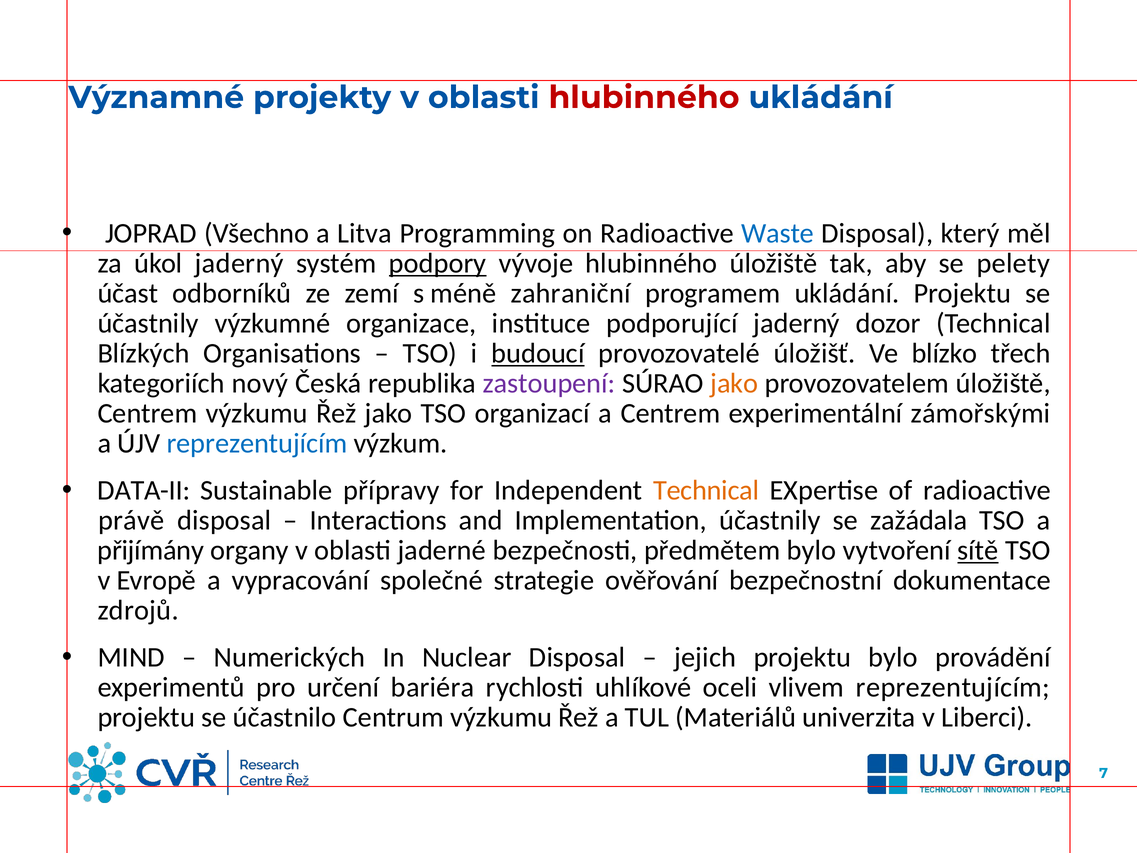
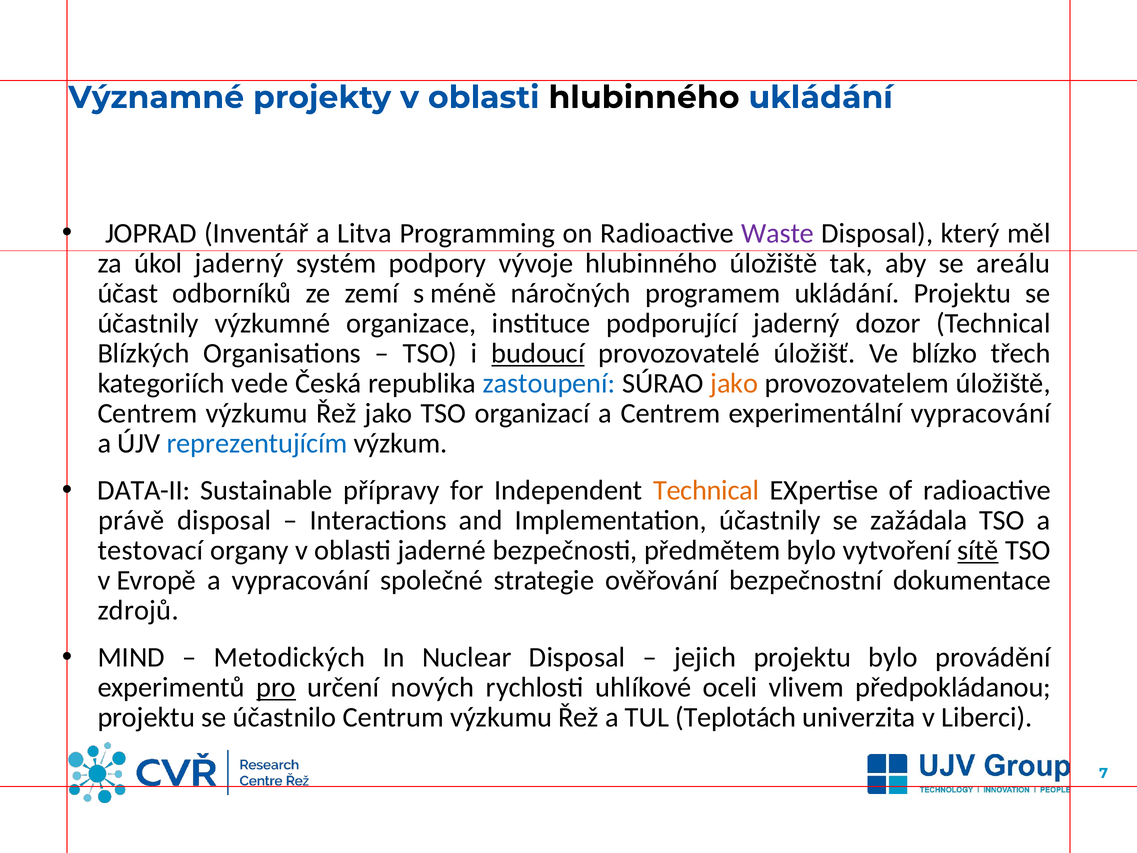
hlubinného colour: red -> black (644, 97)
Všechno: Všechno -> Inventář (257, 233)
Waste colour: blue -> purple (778, 233)
podpory underline: present -> none (438, 263)
pelety: pelety -> areálu (1013, 263)
zahraniční: zahraniční -> náročných (571, 293)
nový: nový -> vede (260, 383)
zastoupení colour: purple -> blue (549, 383)
experimentální zámořskými: zámořskými -> vypracování (981, 413)
přijímány: přijímány -> testovací (150, 550)
Numerických: Numerických -> Metodických (289, 657)
pro underline: none -> present (276, 687)
bariéra: bariéra -> nových (433, 687)
vlivem reprezentujícím: reprezentujícím -> předpokládanou (953, 687)
Materiálů: Materiálů -> Teplotách (736, 717)
